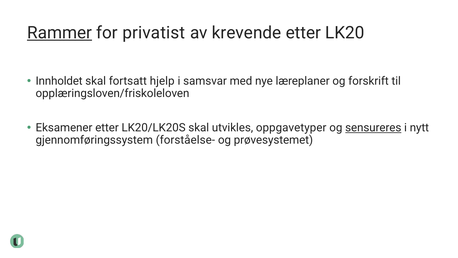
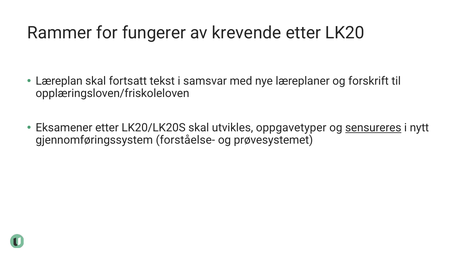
Rammer underline: present -> none (60, 33)
privatist: privatist -> fungerer (154, 33)
Innholdet: Innholdet -> Læreplan (59, 81)
hjelp: hjelp -> tekst (162, 81)
